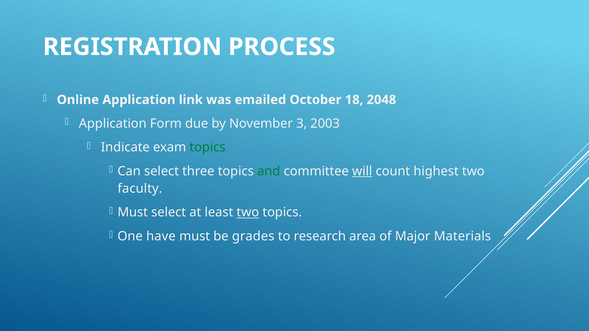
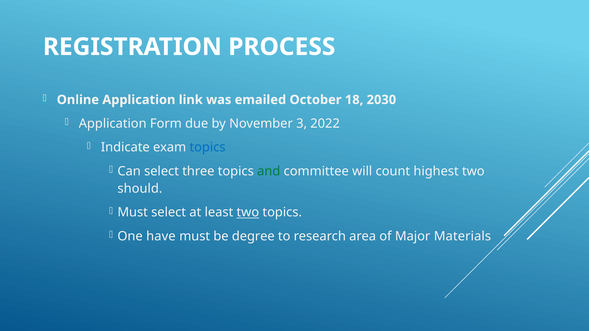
2048: 2048 -> 2030 (381, 100)
2003: 2003 -> 2022 (325, 124)
topics colour: green -> blue (208, 147)
will underline: present -> none (362, 171)
faculty: faculty -> should (140, 189)
grades: grades -> degree (253, 236)
